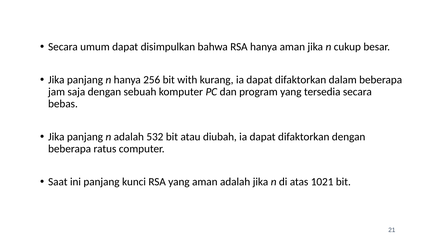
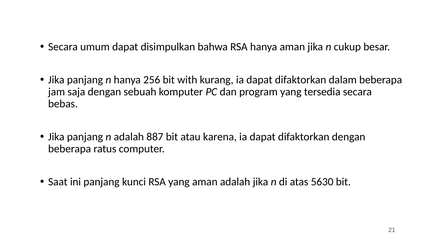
532: 532 -> 887 (155, 137)
diubah: diubah -> karena (220, 137)
1021: 1021 -> 5630 (322, 182)
